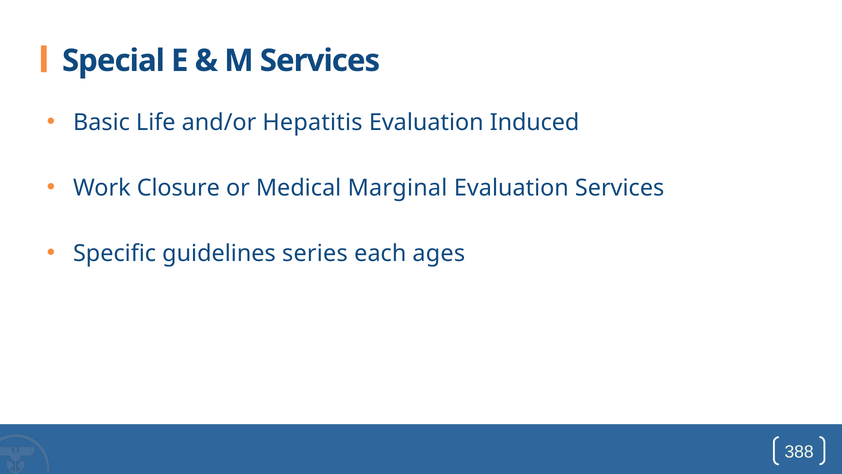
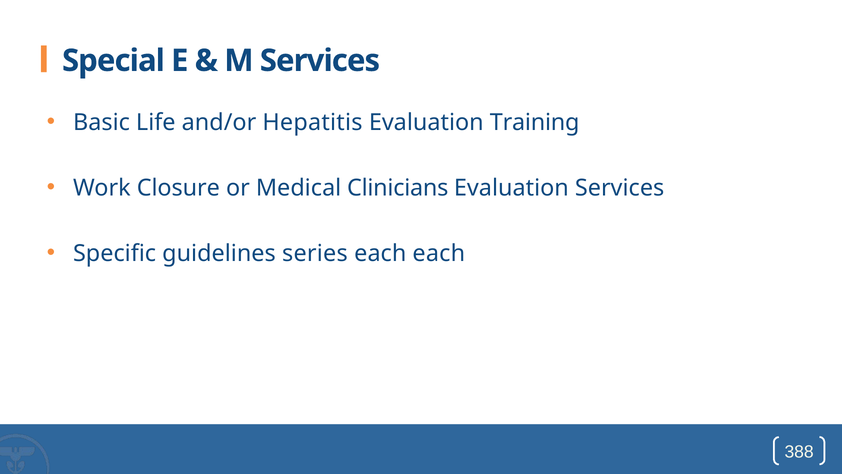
Induced: Induced -> Training (535, 122)
Marginal: Marginal -> Clinicians (398, 188)
each ages: ages -> each (439, 253)
